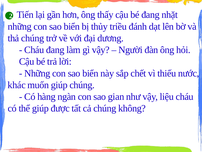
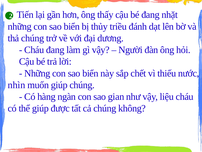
khác: khác -> nhìn (17, 85)
